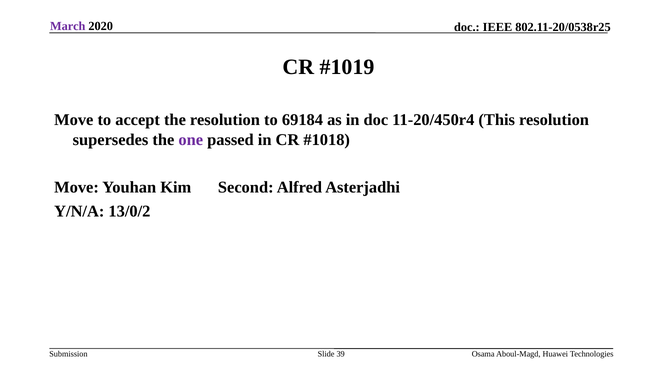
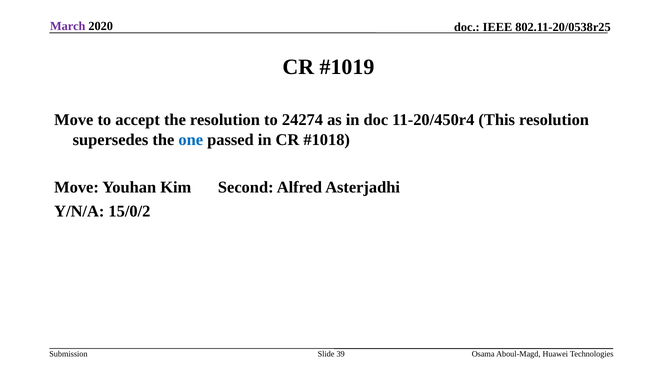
69184: 69184 -> 24274 (303, 120)
one colour: purple -> blue (191, 140)
13/0/2: 13/0/2 -> 15/0/2 (129, 211)
